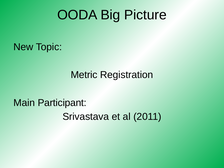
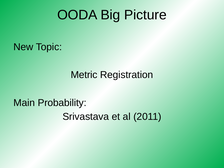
Participant: Participant -> Probability (62, 103)
